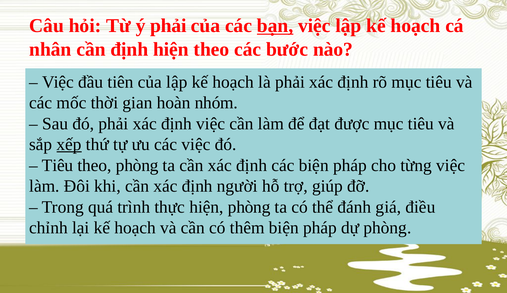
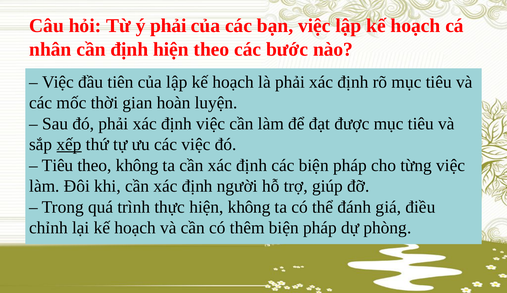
bạn underline: present -> none (275, 26)
nhóm: nhóm -> luyện (216, 103)
theo phòng: phòng -> không (137, 165)
hiện phòng: phòng -> không (249, 207)
